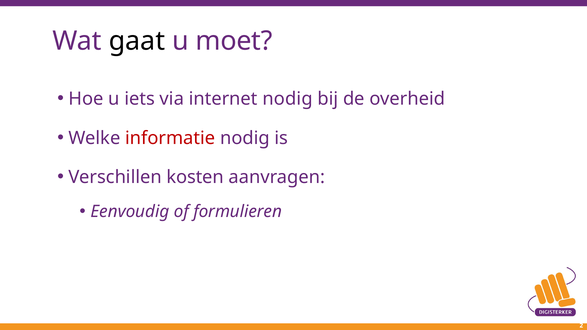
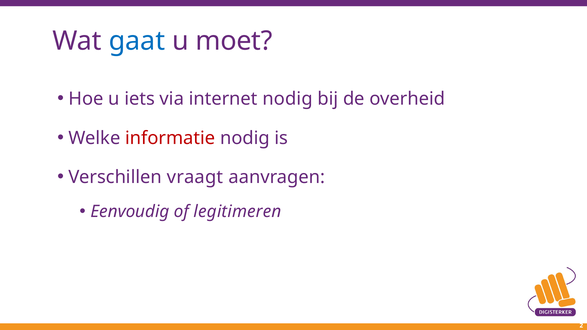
gaat colour: black -> blue (137, 41)
kosten: kosten -> vraagt (195, 177)
formulieren: formulieren -> legitimeren (238, 212)
